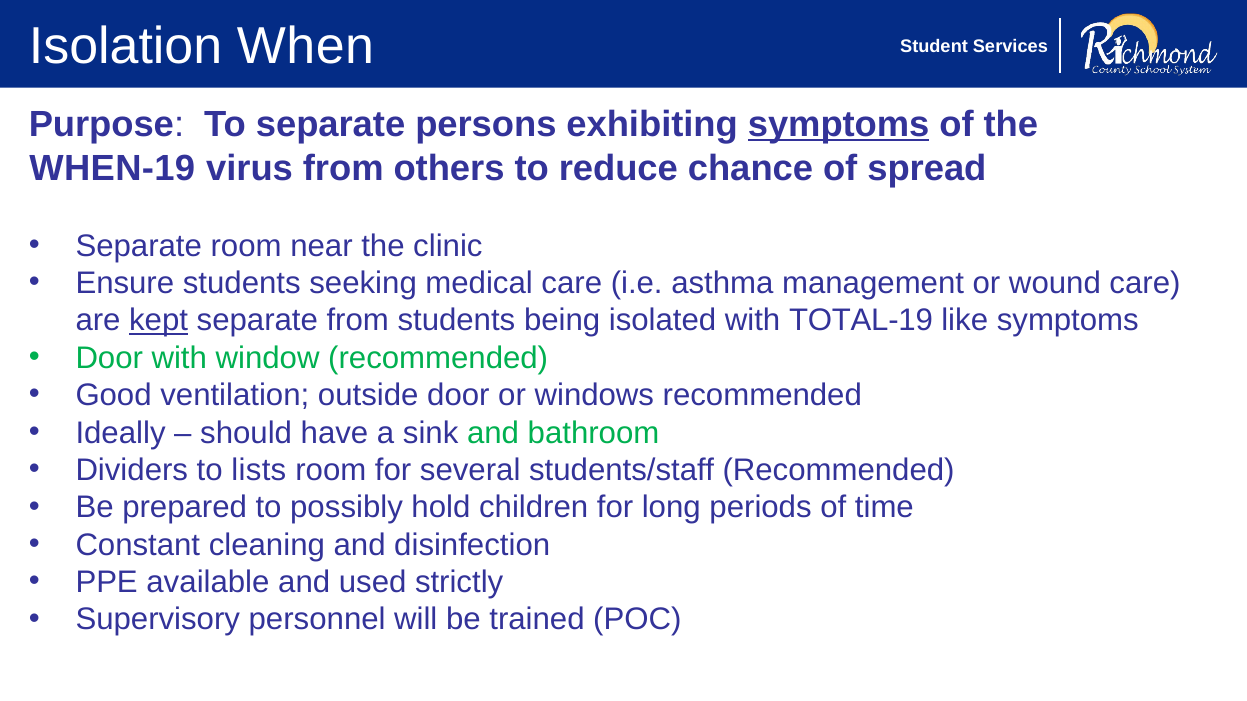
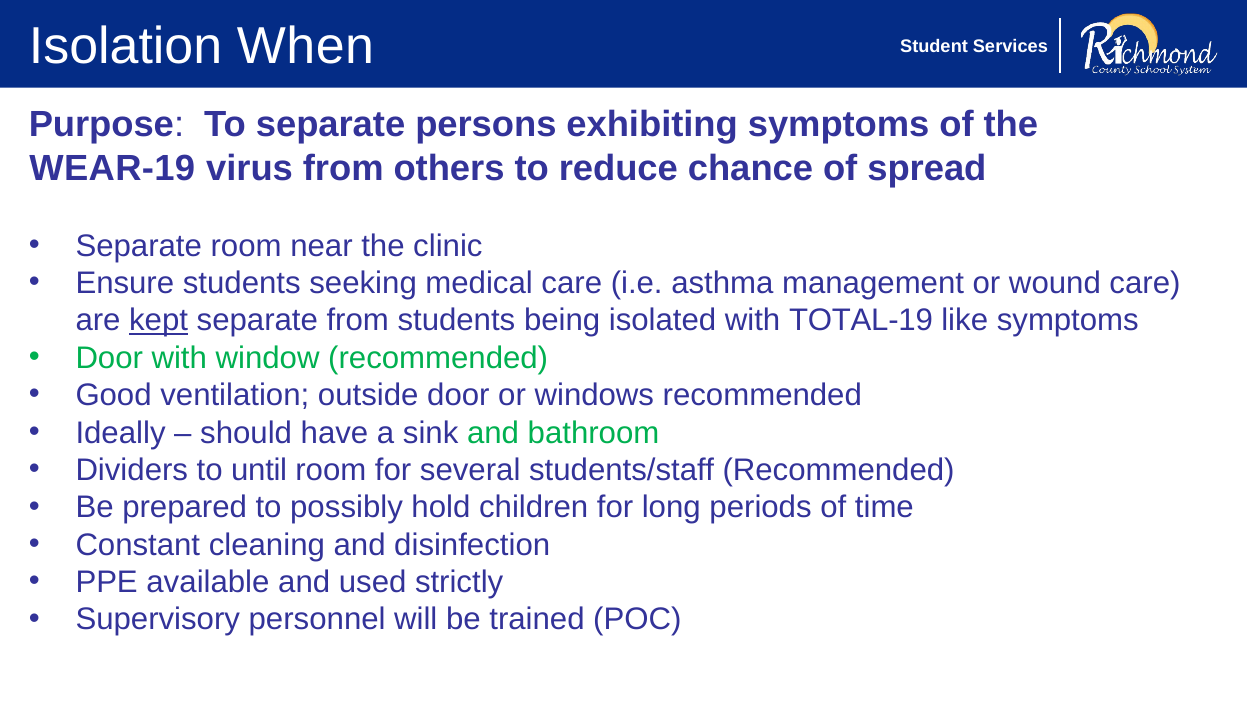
symptoms underline: present -> none (839, 125)
WHEN-19: WHEN-19 -> WEAR-19 (112, 168)
lists: lists -> until (259, 470)
